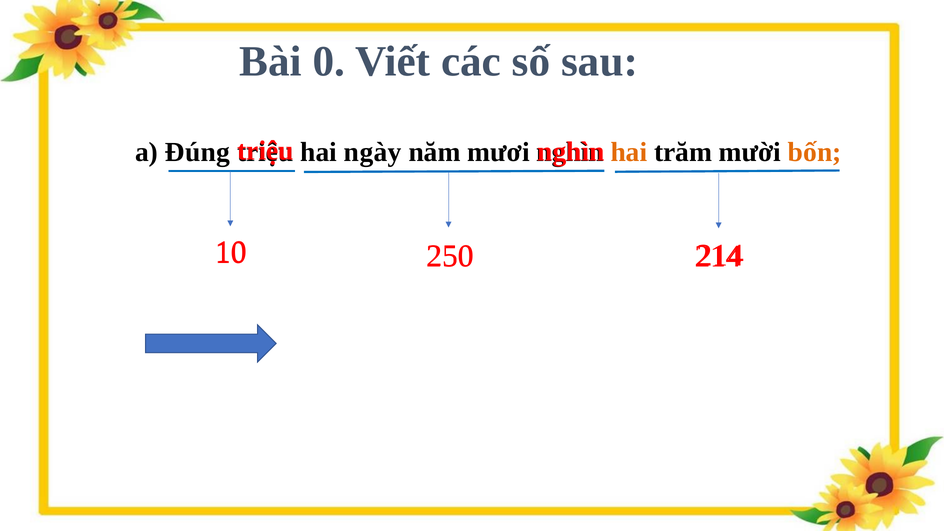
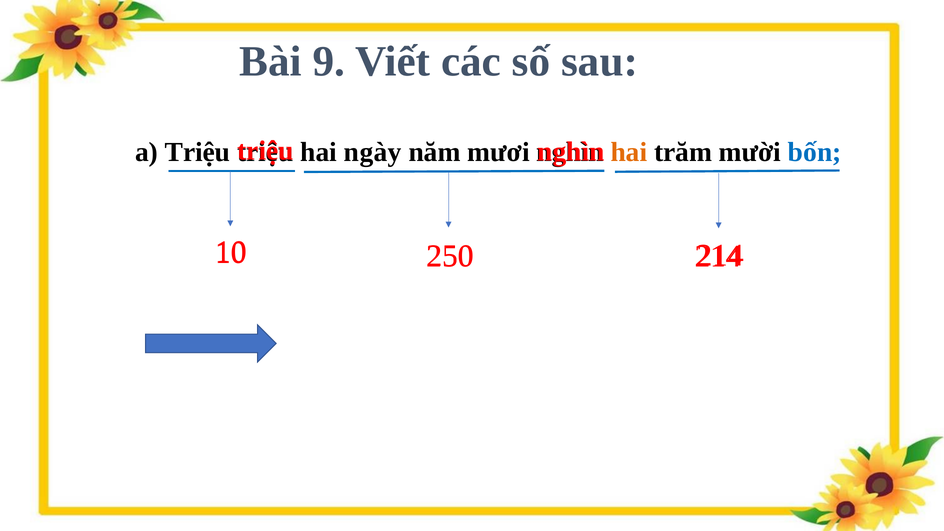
0: 0 -> 9 (329, 61)
a Đúng: Đúng -> Triệu (198, 152)
bốn colour: orange -> blue (815, 152)
